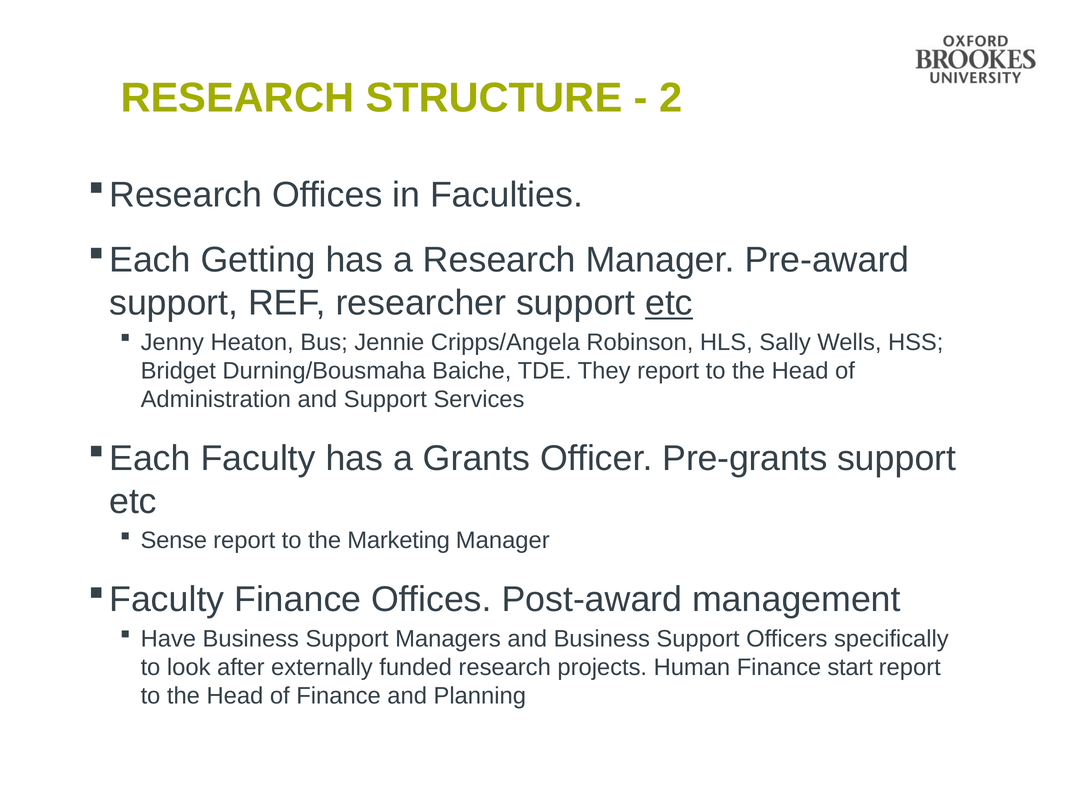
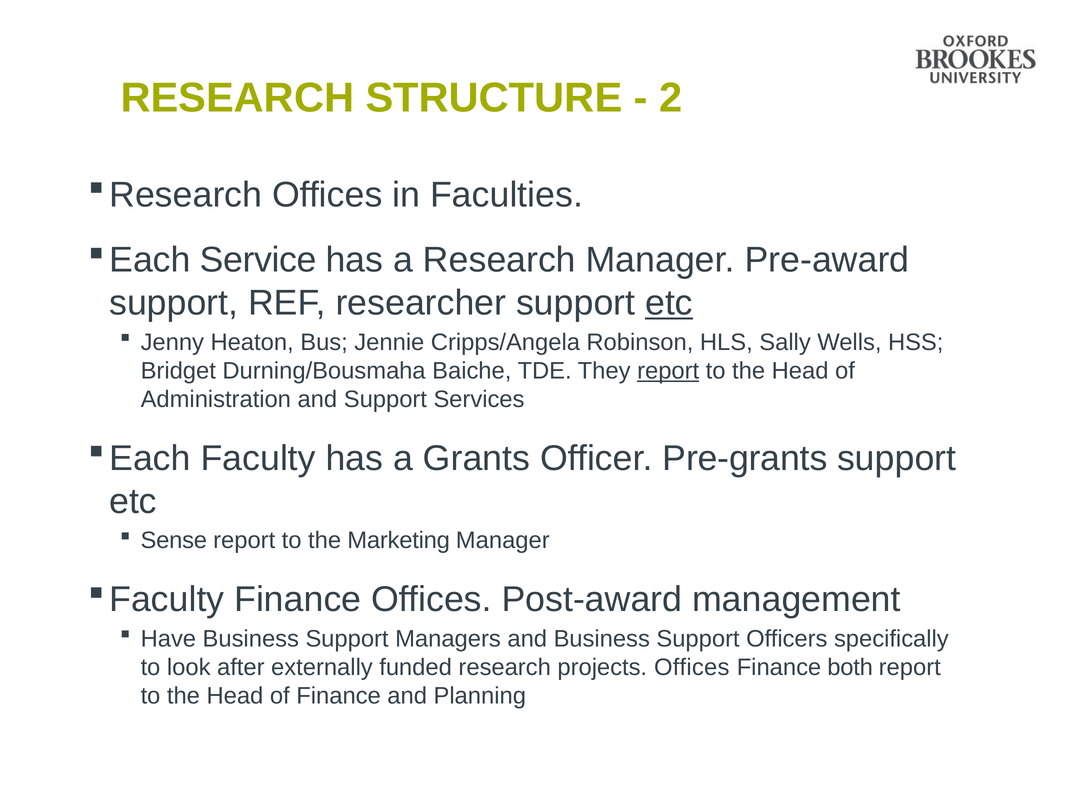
Getting: Getting -> Service (258, 260)
report underline: none -> present (668, 371)
projects Human: Human -> Offices (692, 667)
start: start -> both (850, 667)
